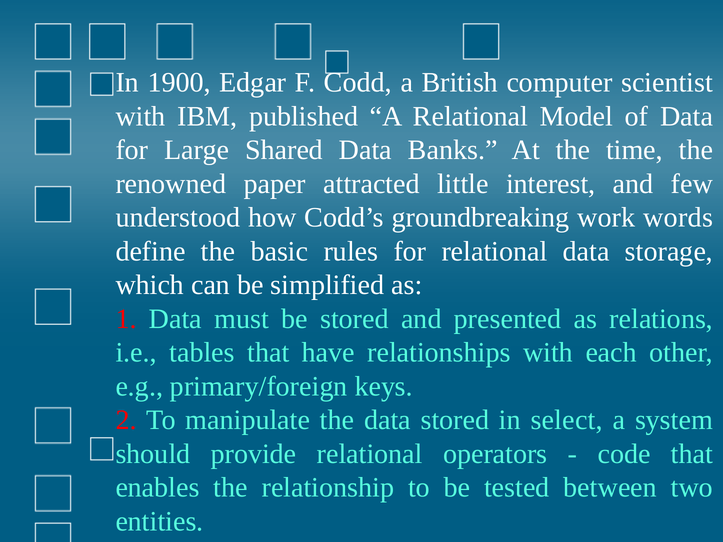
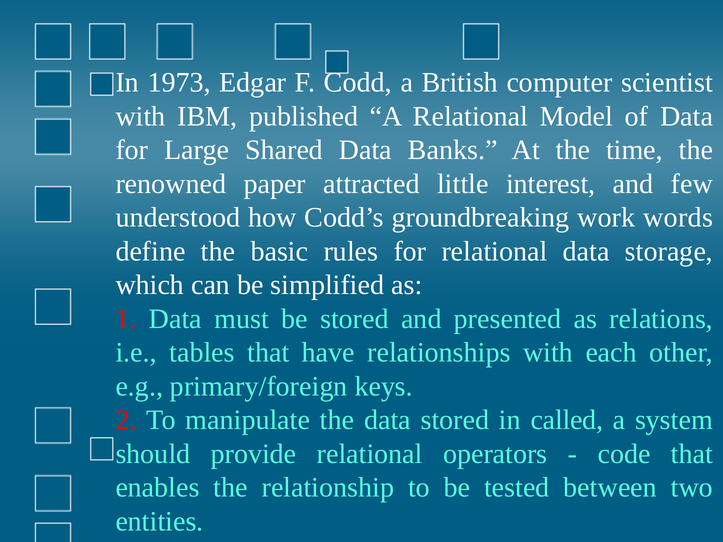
1900: 1900 -> 1973 (179, 83)
select: select -> called (567, 420)
